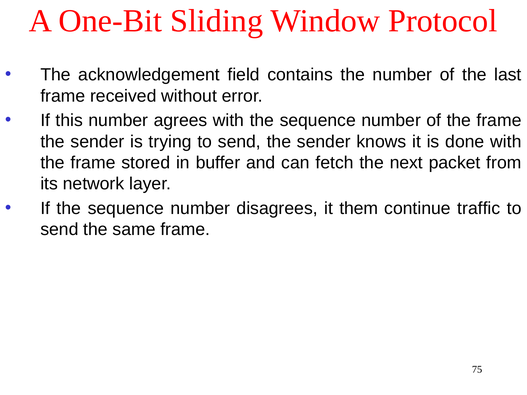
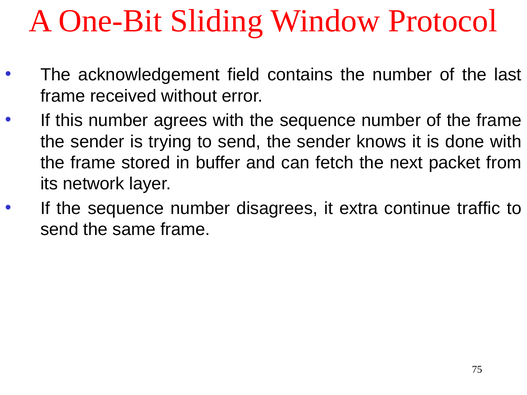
them: them -> extra (359, 208)
